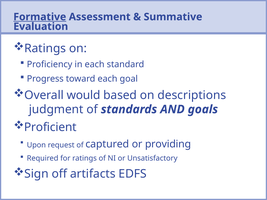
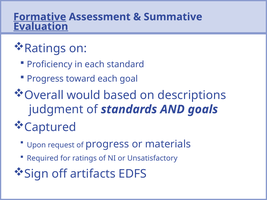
Evaluation underline: none -> present (41, 27)
Proficient: Proficient -> Captured (50, 127)
of captured: captured -> progress (107, 144)
providing: providing -> materials (168, 144)
